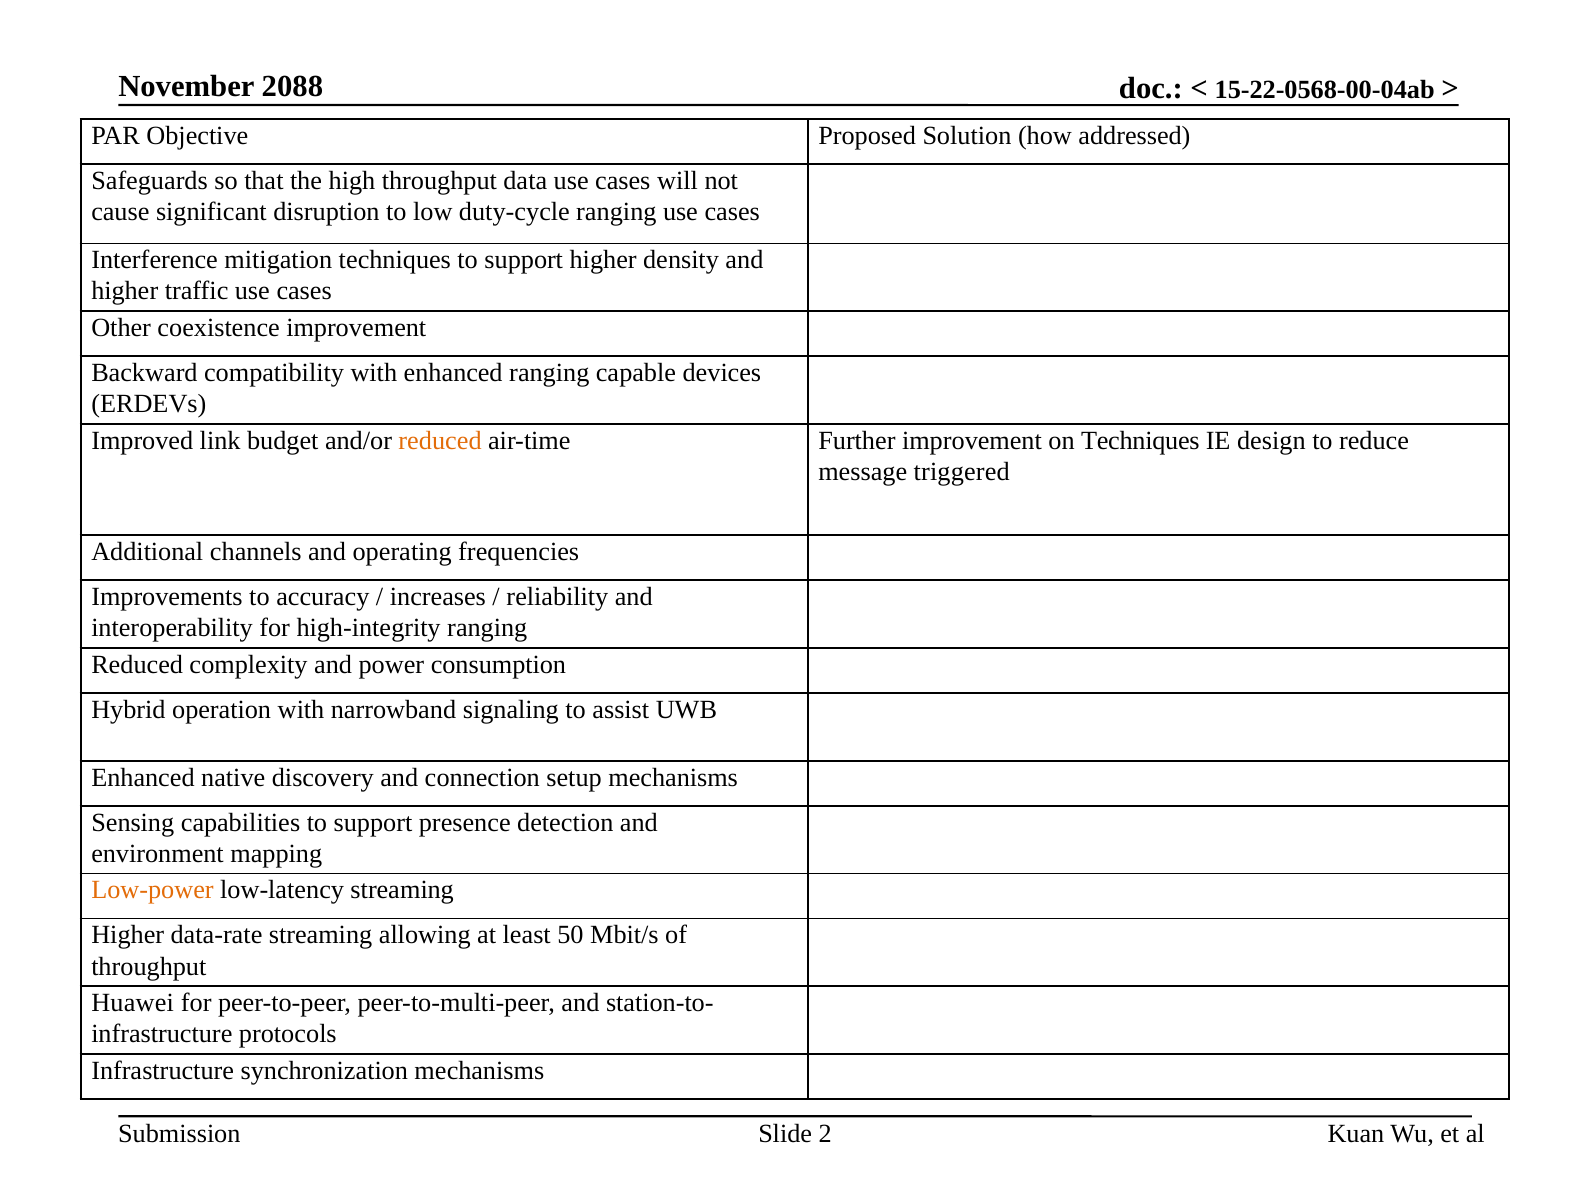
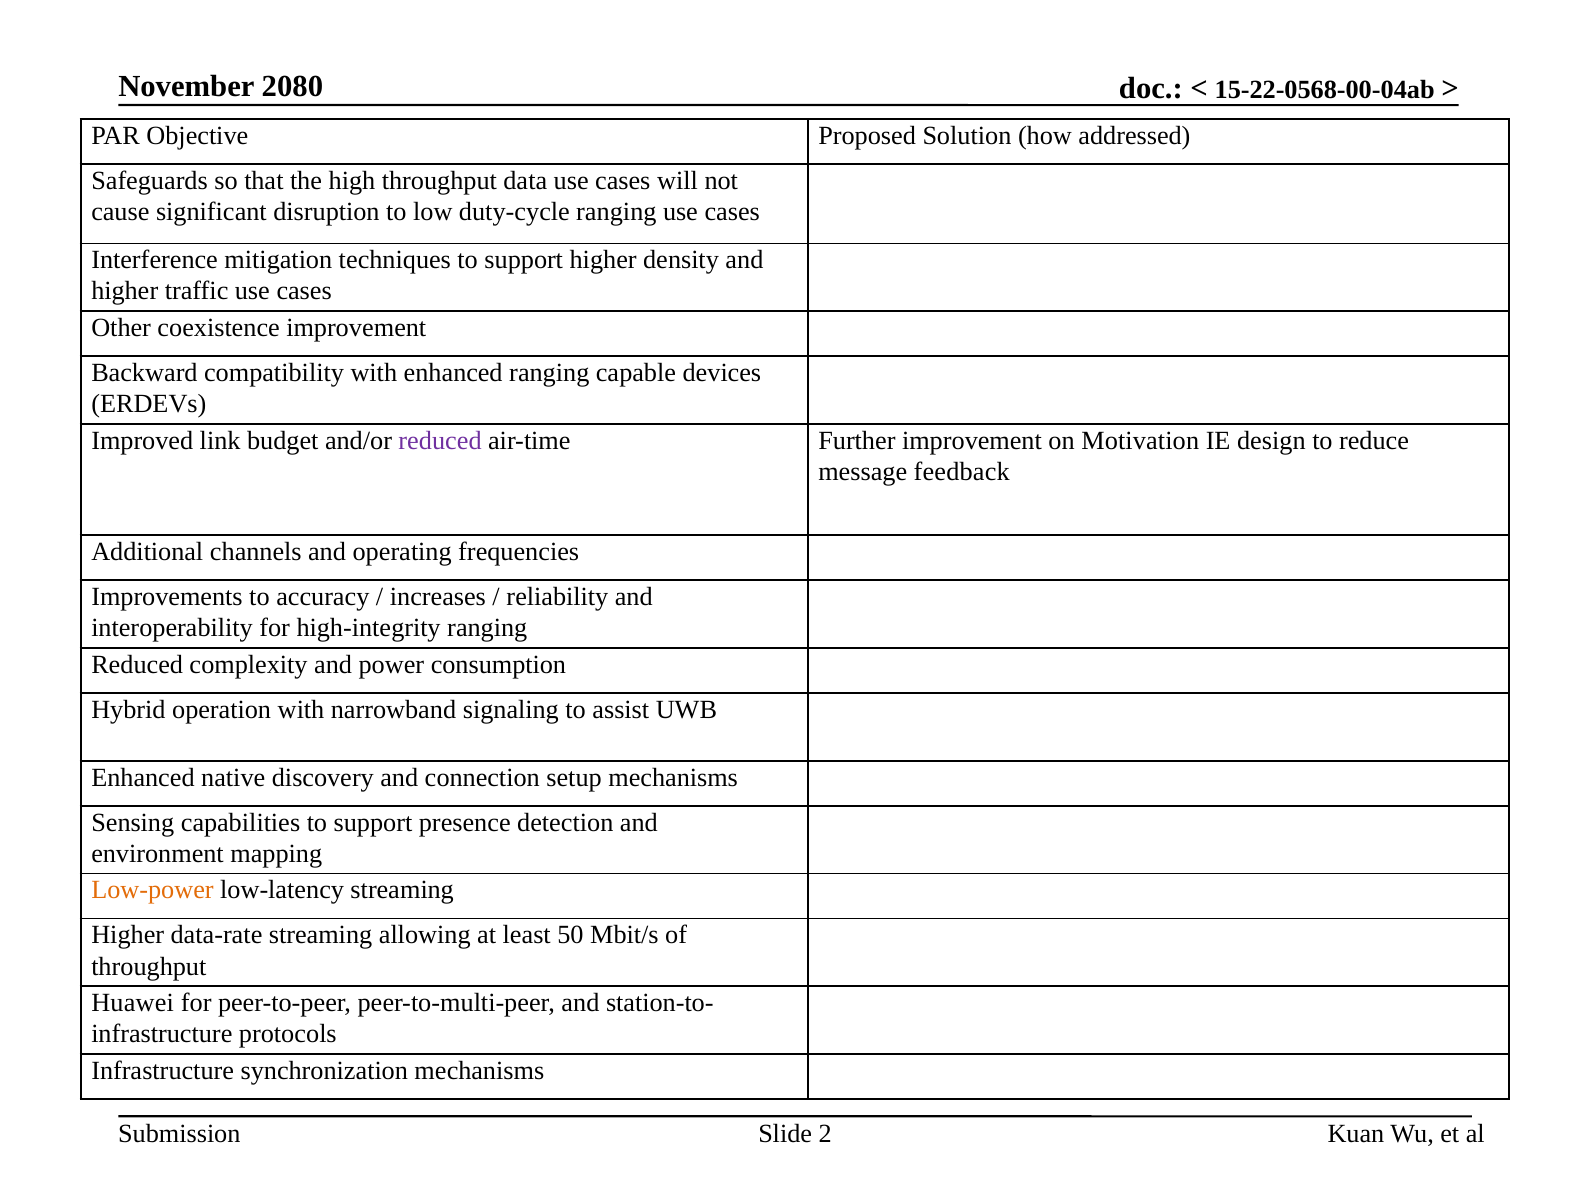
2088: 2088 -> 2080 (292, 86)
reduced colour: orange -> purple (440, 441)
on Techniques: Techniques -> Motivation (1140, 441)
triggered: triggered -> feedback (962, 472)
